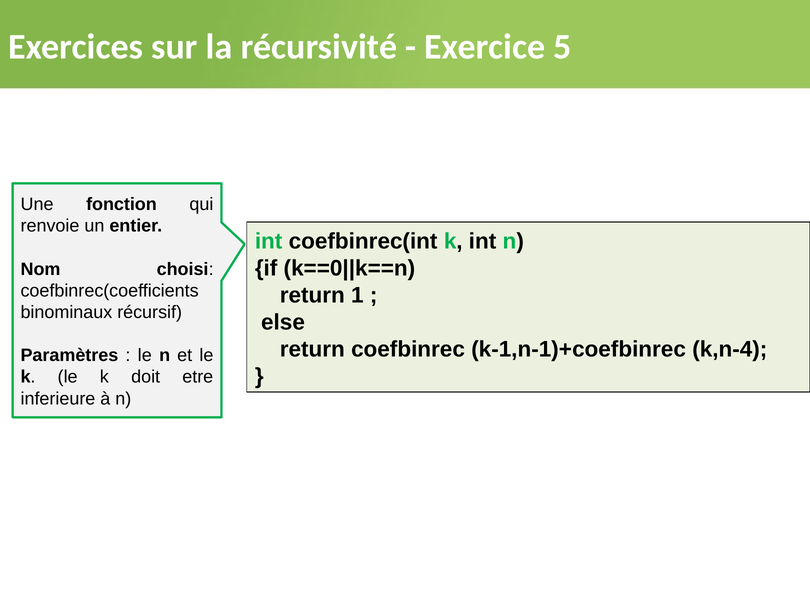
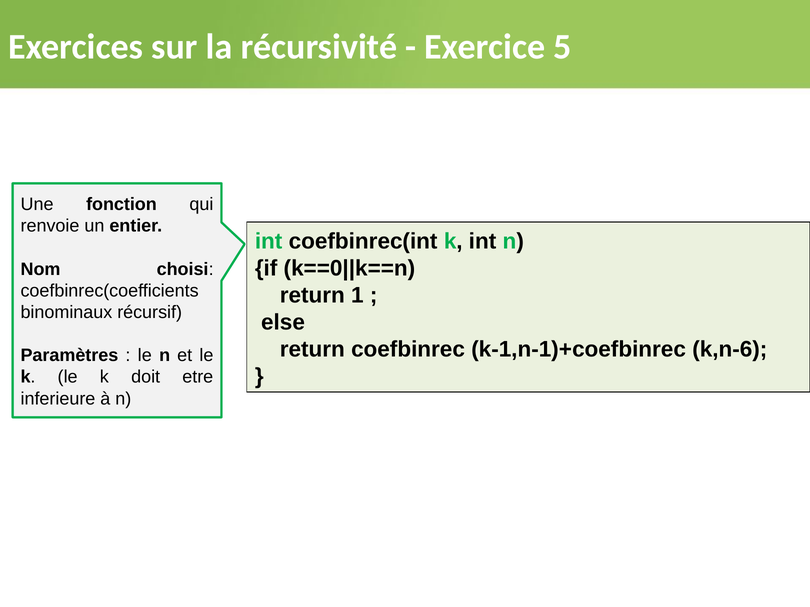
k,n-4: k,n-4 -> k,n-6 (730, 349)
